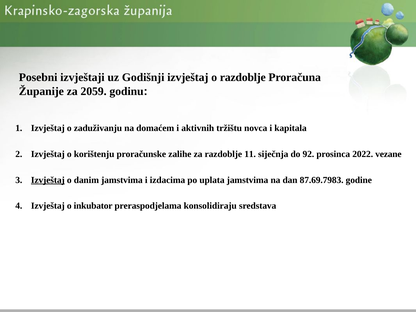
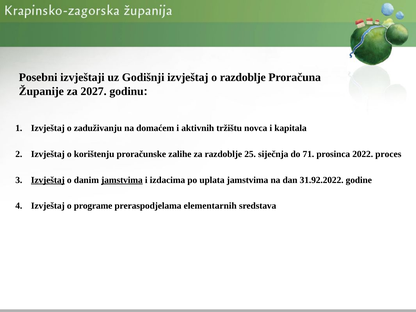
2059: 2059 -> 2027 (94, 91)
11: 11 -> 25 (250, 154)
92: 92 -> 71 (308, 154)
vezane: vezane -> proces (388, 154)
jamstvima underline: none -> present (122, 180)
87.69.7983: 87.69.7983 -> 31.92.2022 (322, 180)
inkubator: inkubator -> programe (93, 206)
konsolidiraju: konsolidiraju -> elementarnih (210, 206)
